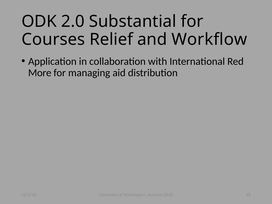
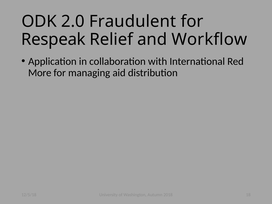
Substantial: Substantial -> Fraudulent (133, 21)
Courses: Courses -> Respeak (53, 39)
